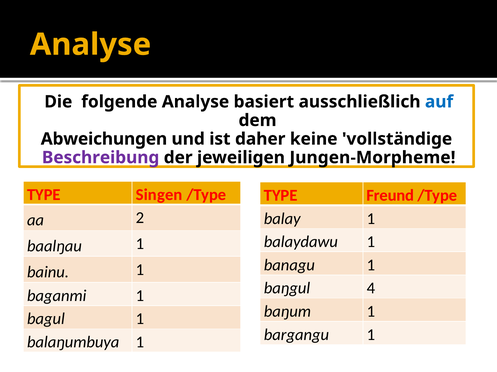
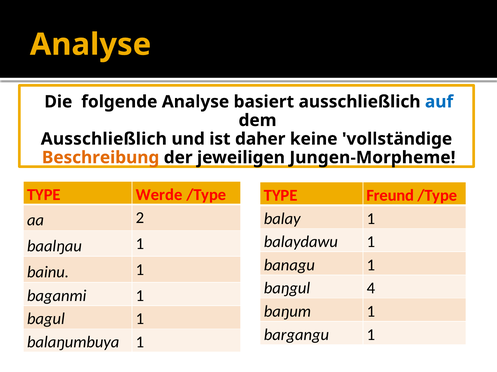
Abweichungen: Abweichungen -> Ausschließlich (104, 139)
Beschreibung colour: purple -> orange (101, 158)
Singen: Singen -> Werde (159, 195)
